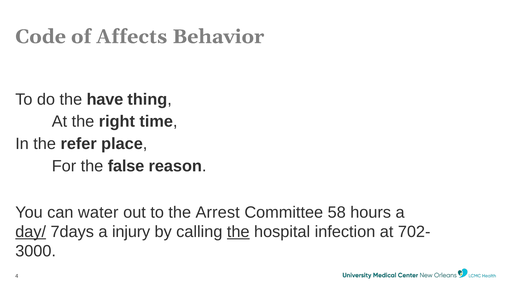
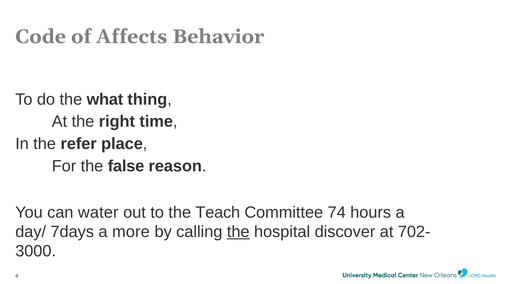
have: have -> what (105, 99)
Arrest: Arrest -> Teach (218, 213)
58: 58 -> 74 (337, 213)
day/ underline: present -> none (31, 232)
injury: injury -> more (131, 232)
infection: infection -> discover (345, 232)
